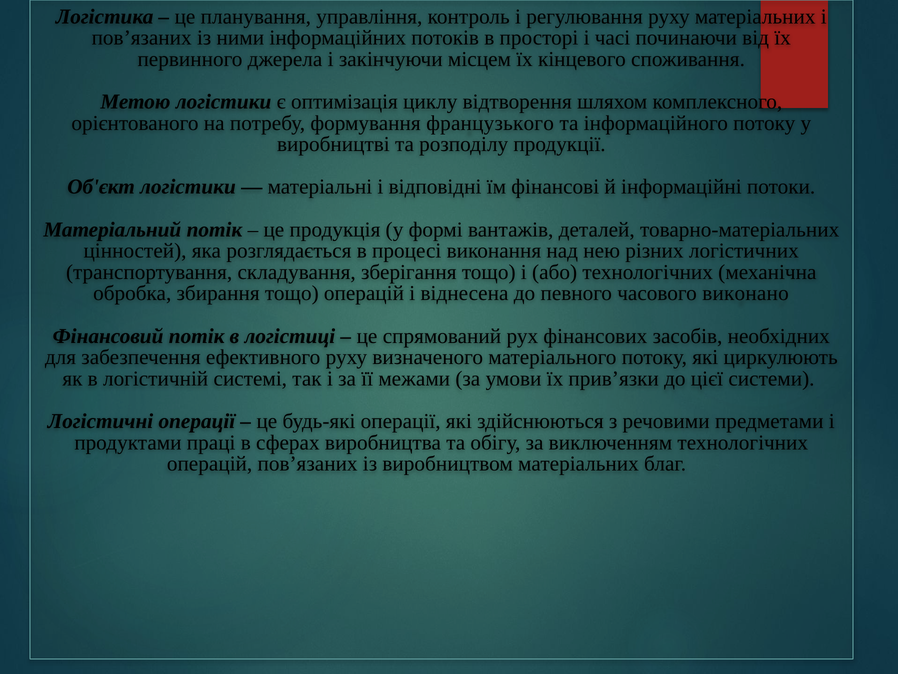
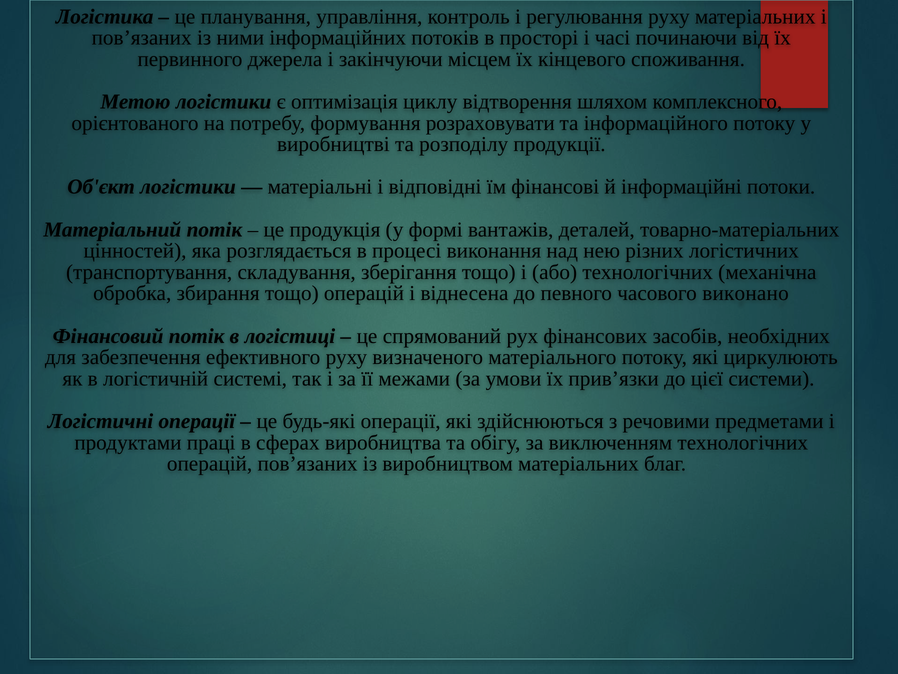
французького: французького -> розраховувати (490, 123)
